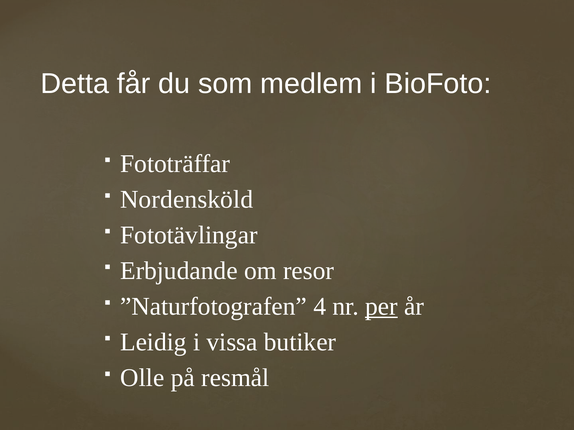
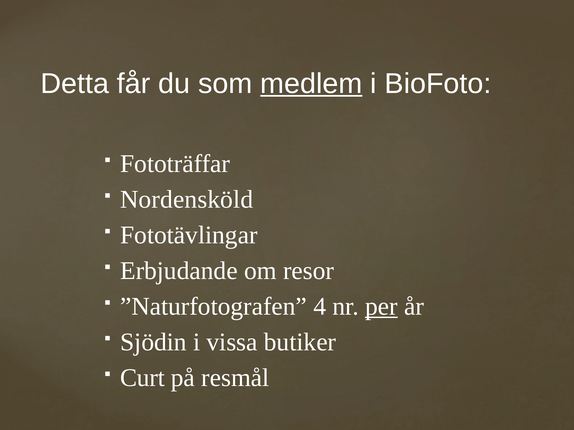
medlem underline: none -> present (311, 84)
Leidig: Leidig -> Sjödin (153, 343)
Olle: Olle -> Curt (142, 378)
